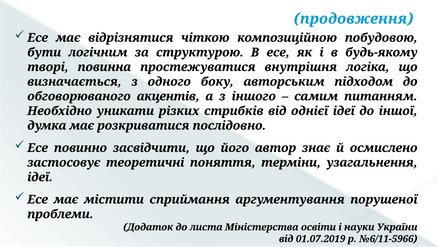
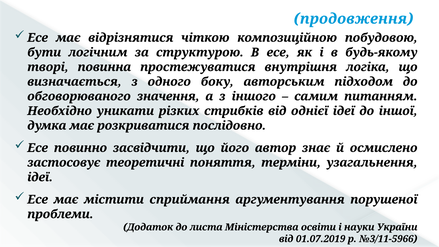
акцентів: акцентів -> значення (168, 96)
№6/11-5966: №6/11-5966 -> №3/11-5966 (388, 239)
